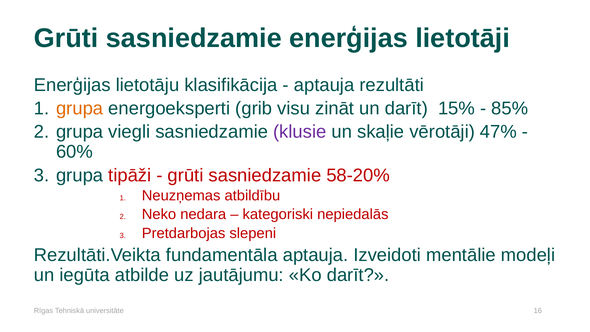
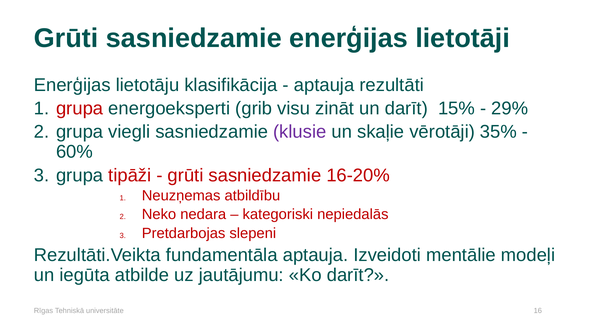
grupa colour: orange -> red (80, 108)
85%: 85% -> 29% (510, 108)
47%: 47% -> 35% (498, 132)
58-20%: 58-20% -> 16-20% (358, 175)
